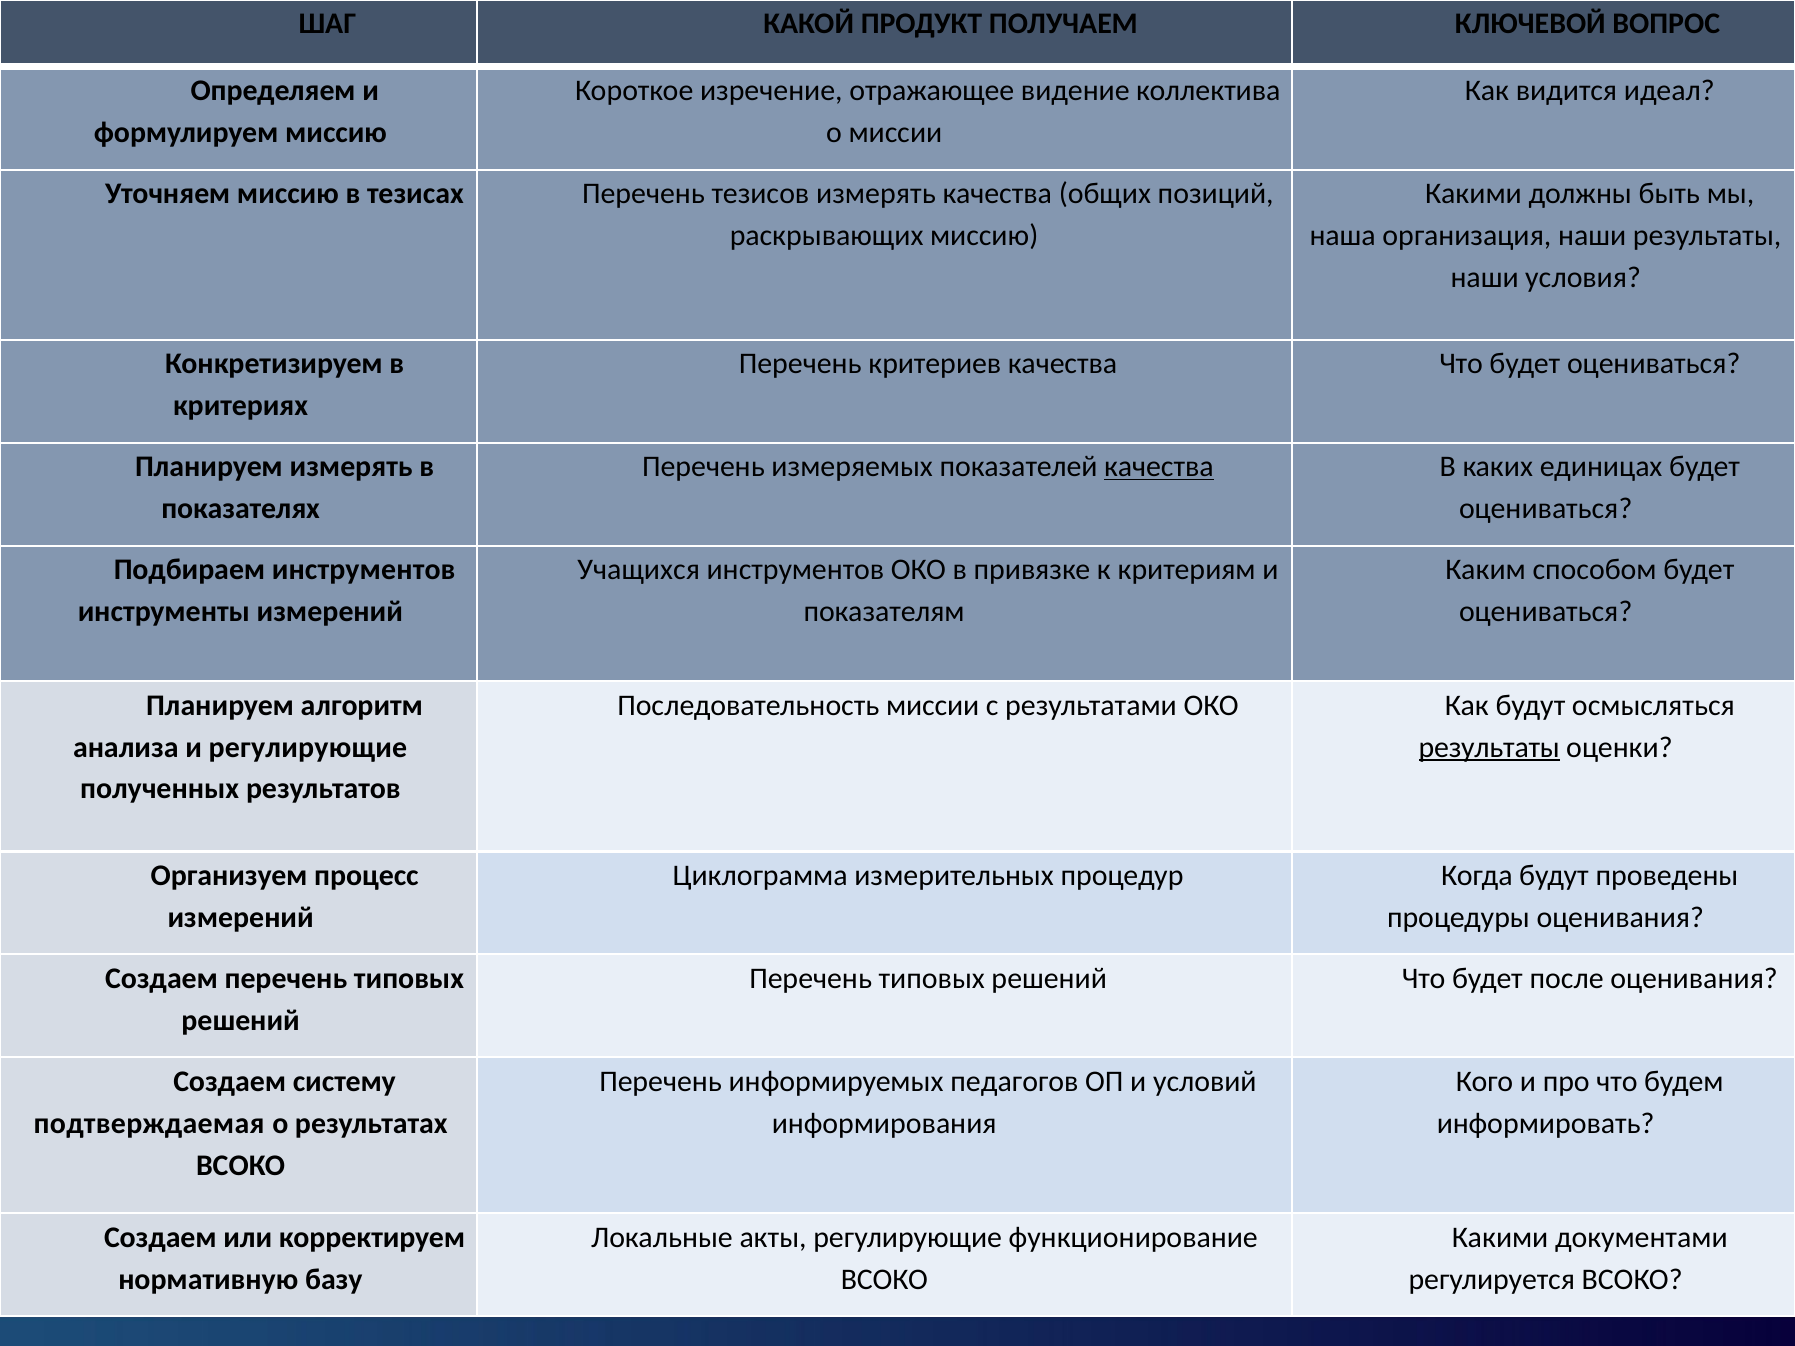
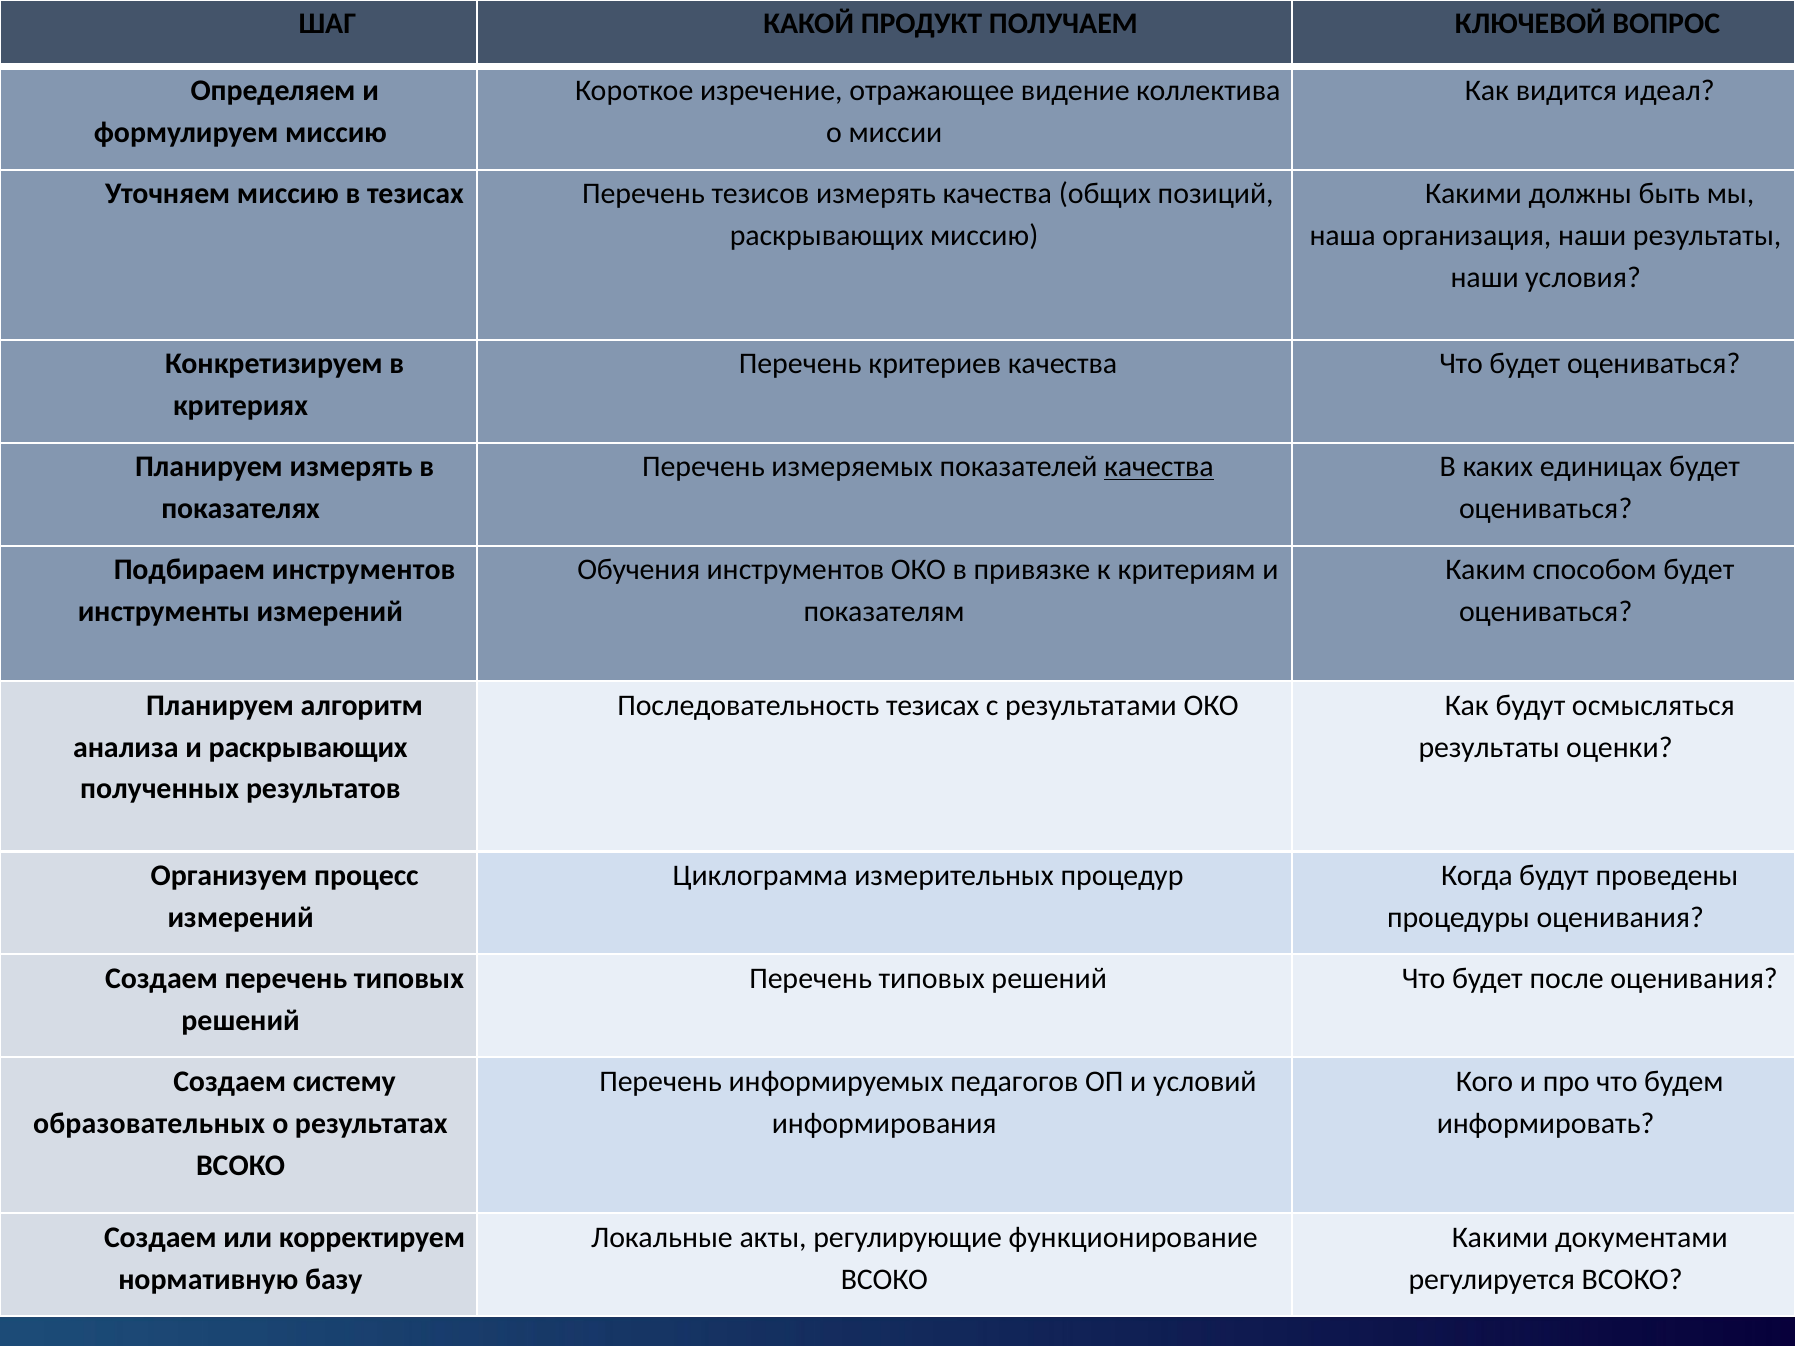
Учащихся: Учащихся -> Обучения (639, 570)
Последовательность миссии: миссии -> тезисах (933, 705)
и регулирующие: регулирующие -> раскрывающих (308, 747)
результаты underline: present -> none (1489, 747)
подтверждаемая: подтверждаемая -> образовательных (149, 1123)
